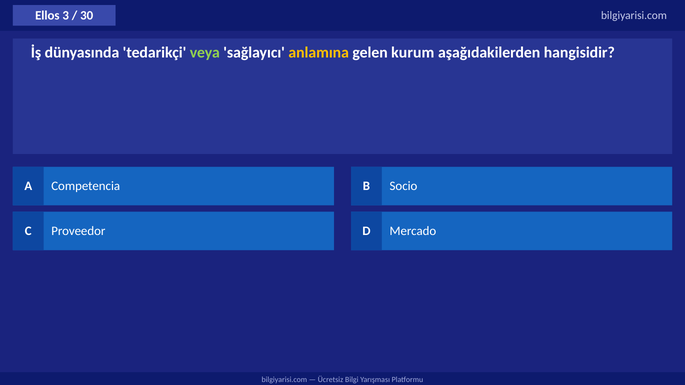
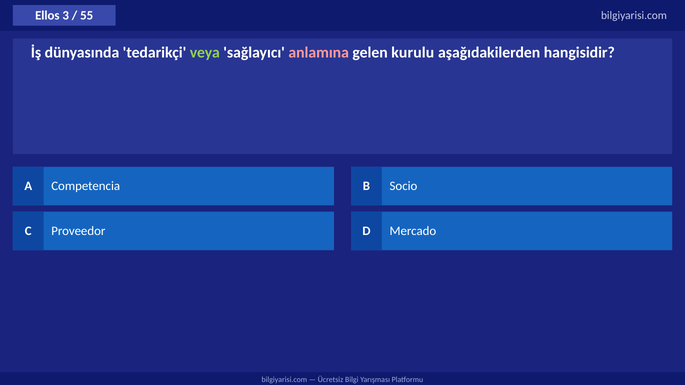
30: 30 -> 55 (87, 16)
anlamına colour: yellow -> pink (319, 53)
kurum: kurum -> kurulu (413, 53)
